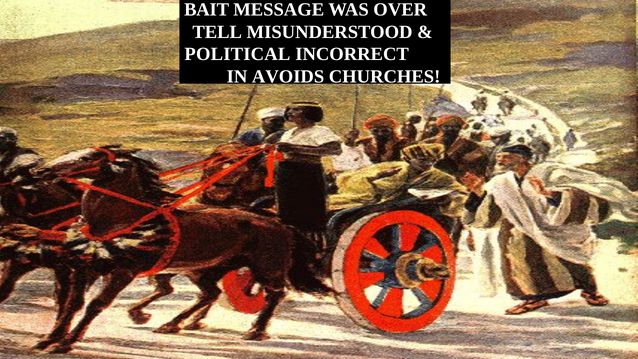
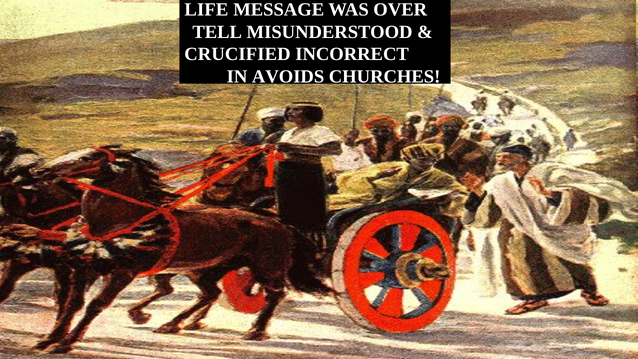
BAIT: BAIT -> LIFE (206, 10)
POLITICAL: POLITICAL -> CRUCIFIED (237, 54)
